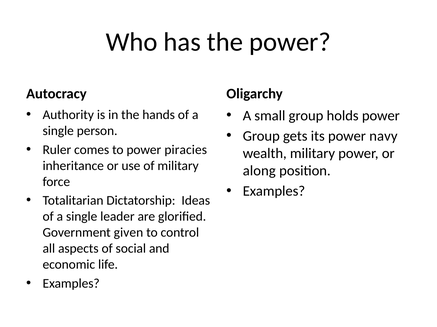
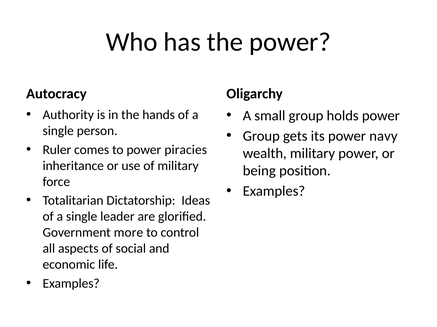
along: along -> being (259, 171)
given: given -> more (128, 233)
